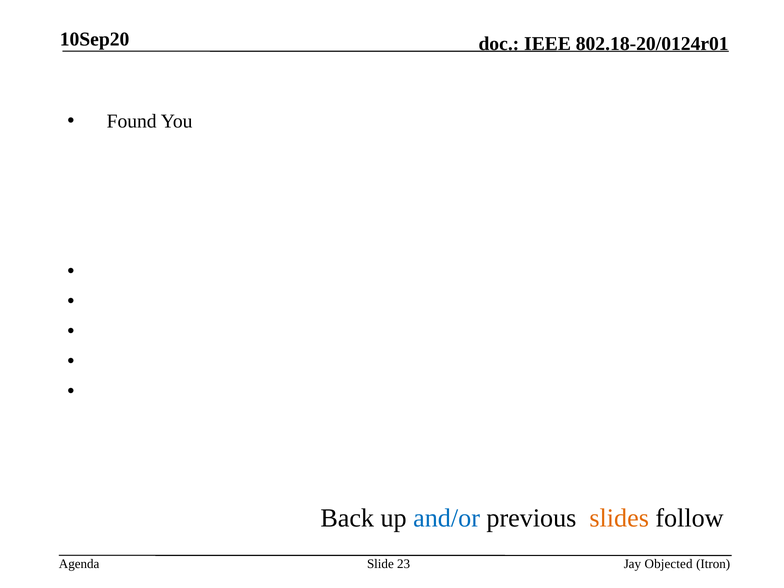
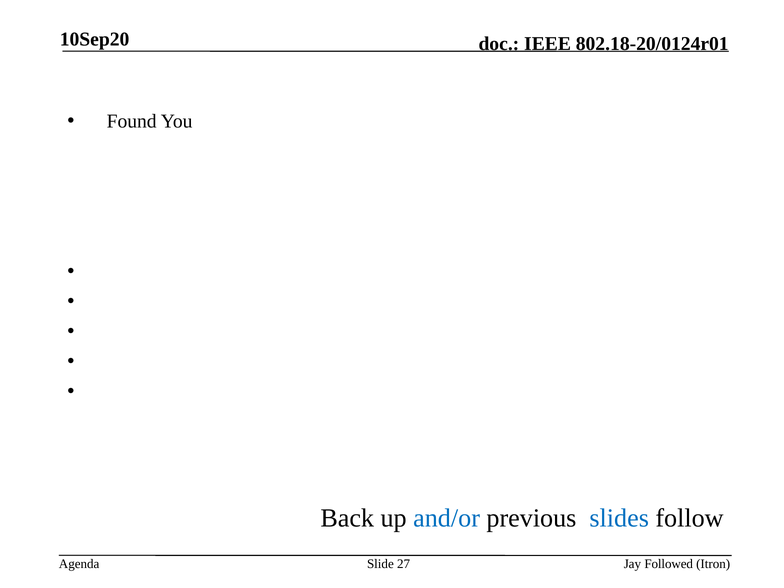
slides colour: orange -> blue (619, 518)
23: 23 -> 27 (404, 564)
Objected: Objected -> Followed (669, 564)
